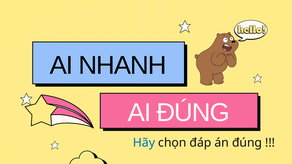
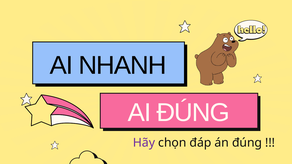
Hãy colour: blue -> purple (144, 143)
